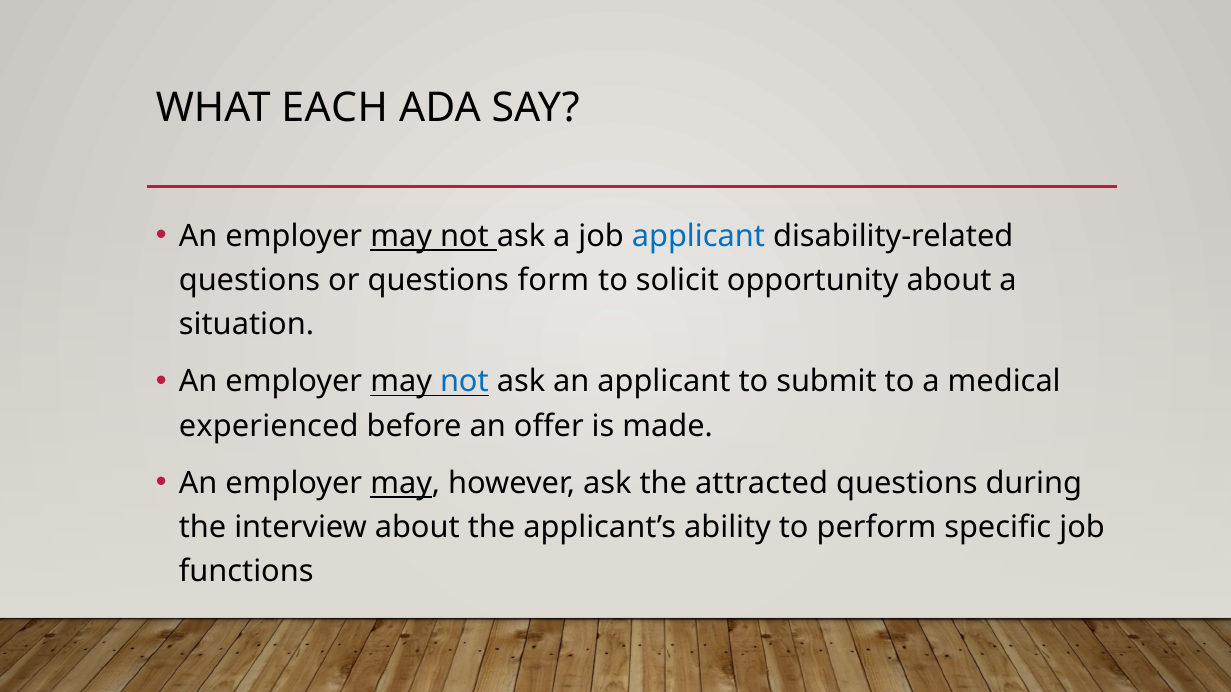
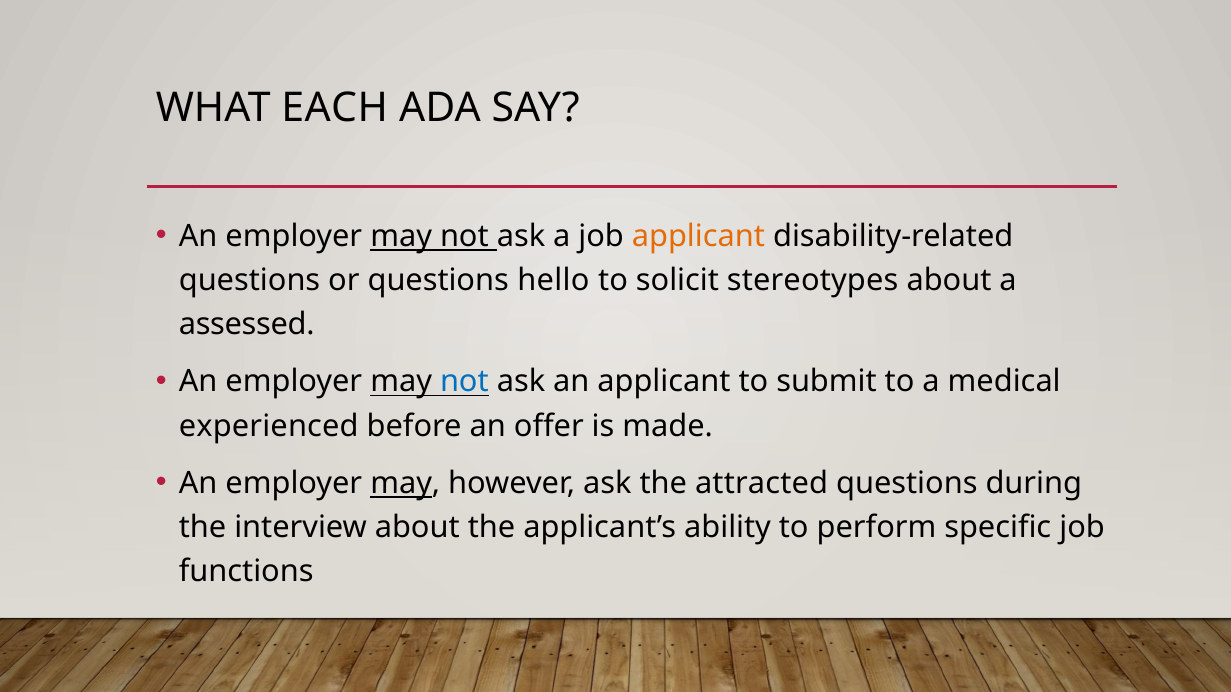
applicant colour: blue -> orange (698, 236)
form: form -> hello (553, 280)
opportunity: opportunity -> stereotypes (813, 280)
situation: situation -> assessed (247, 325)
